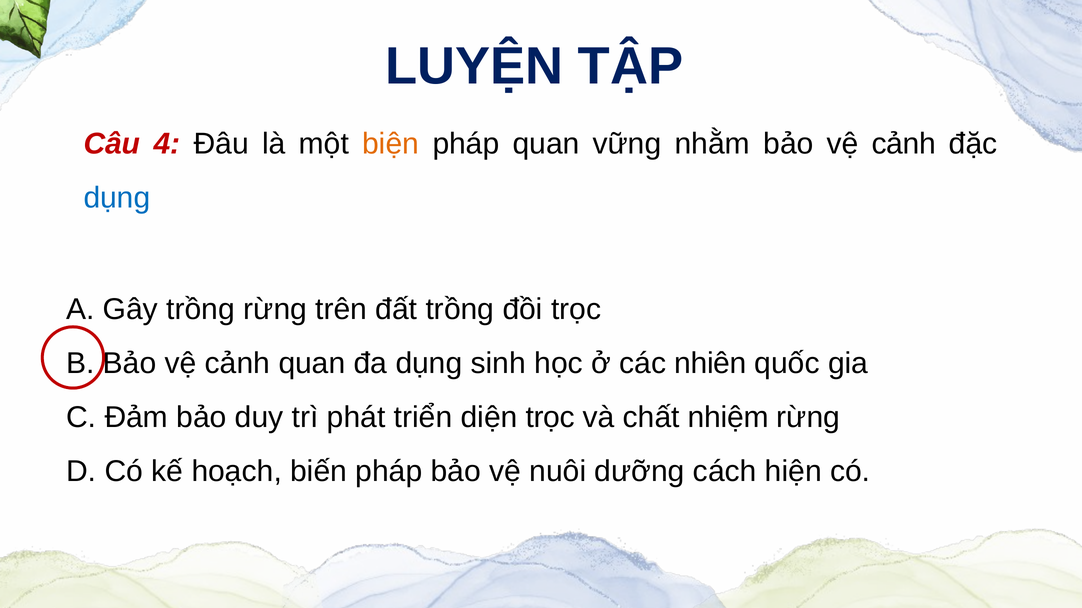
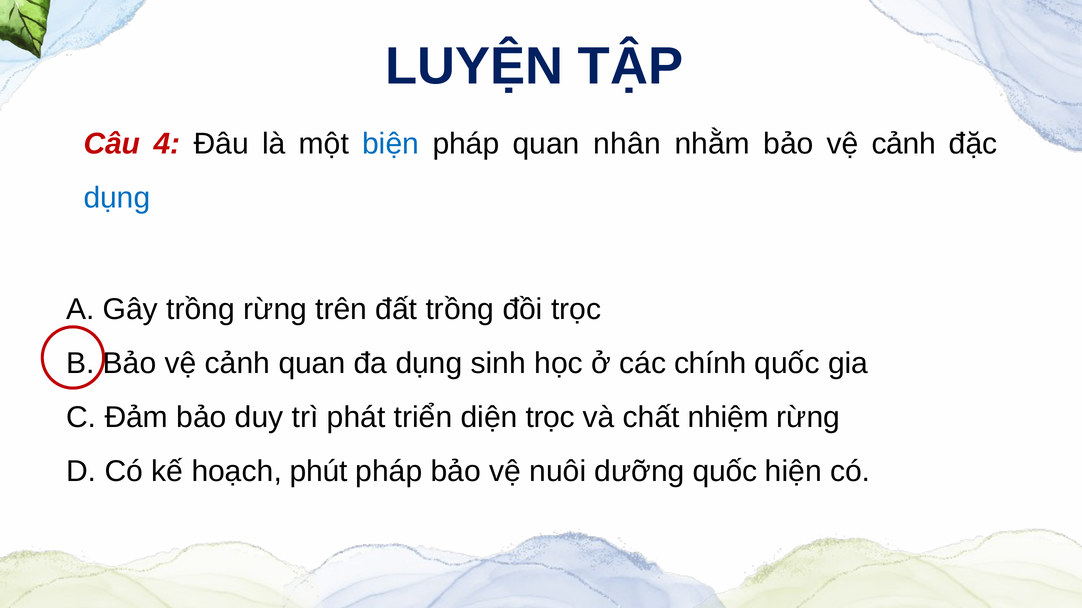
biện colour: orange -> blue (391, 144)
vững: vững -> nhân (627, 144)
nhiên: nhiên -> chính (710, 364)
biến: biến -> phút (319, 472)
dưỡng cách: cách -> quốc (725, 472)
